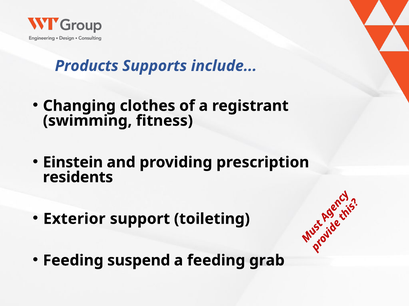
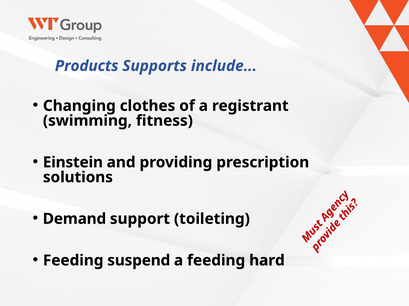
residents: residents -> solutions (78, 178)
Exterior: Exterior -> Demand (74, 219)
grab: grab -> hard (267, 261)
